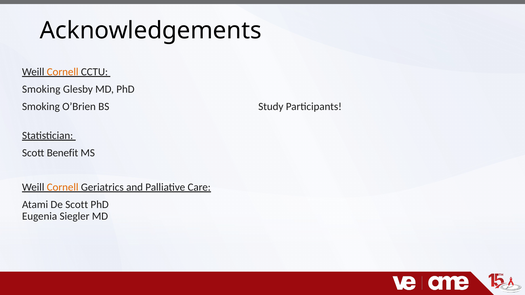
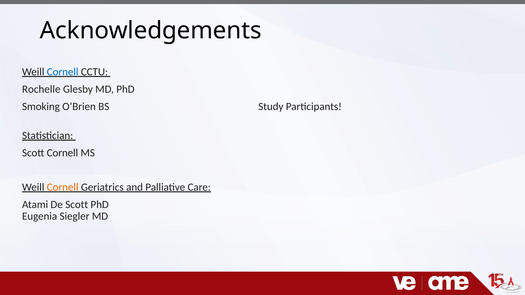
Cornell colour: orange -> blue (63, 72)
Smoking: Smoking -> Rochelle (41, 89)
Scott Benefit: Benefit -> Cornell (62, 153)
